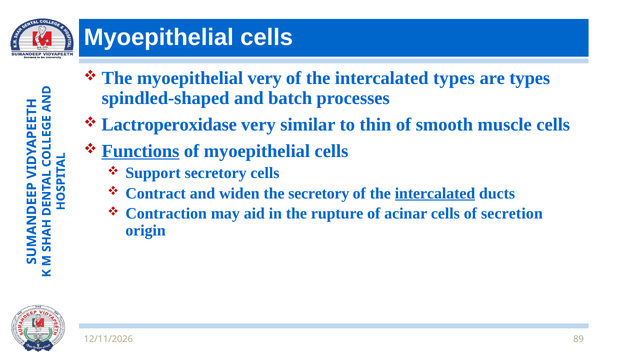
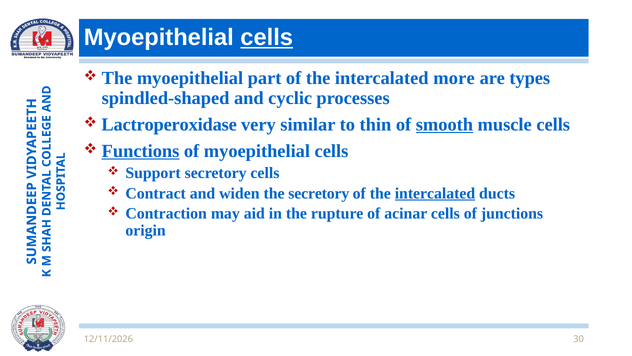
cells underline: none -> present (267, 38)
myoepithelial very: very -> part (265, 78)
intercalated types: types -> more (454, 78)
batch: batch -> cyclic (290, 98)
smooth underline: none -> present (444, 124)
secretion: secretion -> junctions (512, 213)
89: 89 -> 30 (579, 339)
